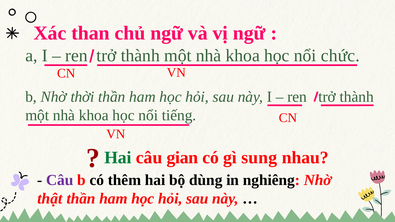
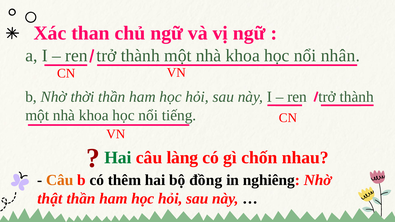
chức: chức -> nhân (340, 56)
gian: gian -> làng (182, 158)
sung: sung -> chốn (259, 158)
Câu colour: purple -> orange (60, 180)
dùng: dùng -> đồng (206, 180)
